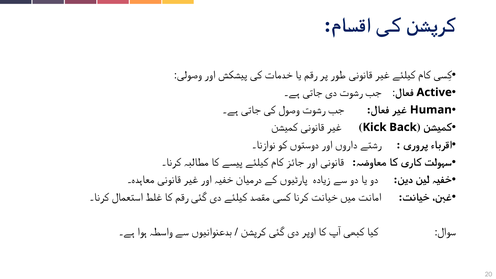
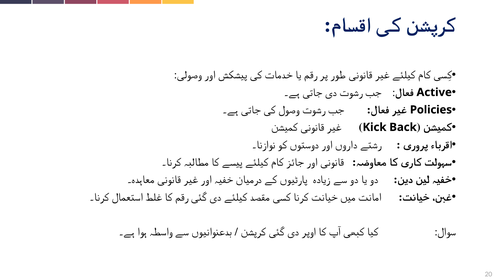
Human: Human -> Policies (431, 110)
